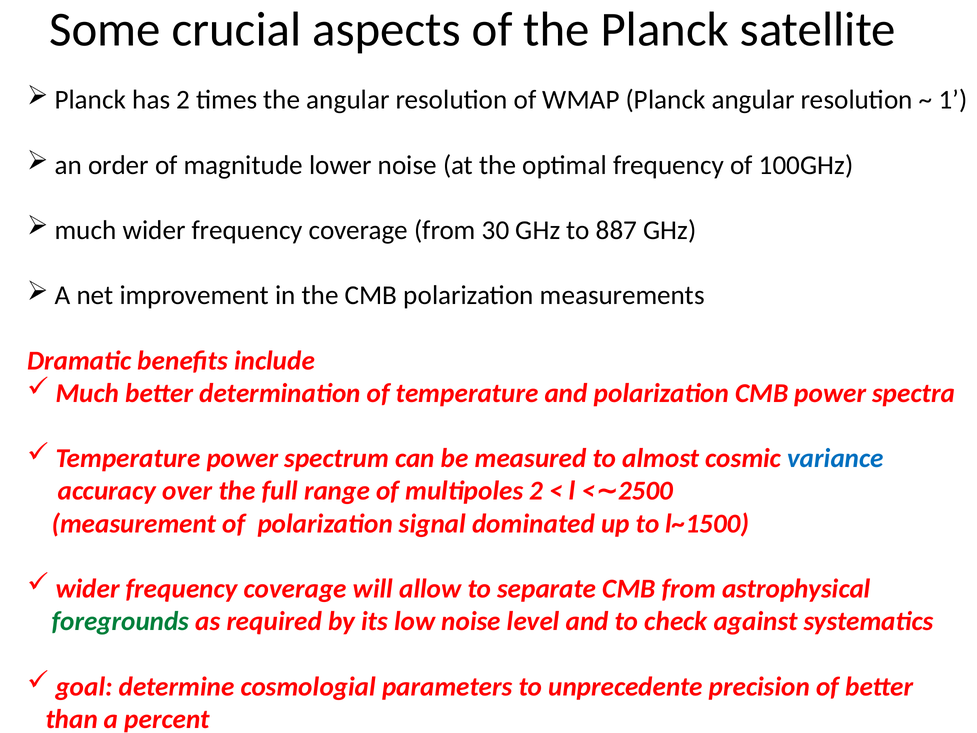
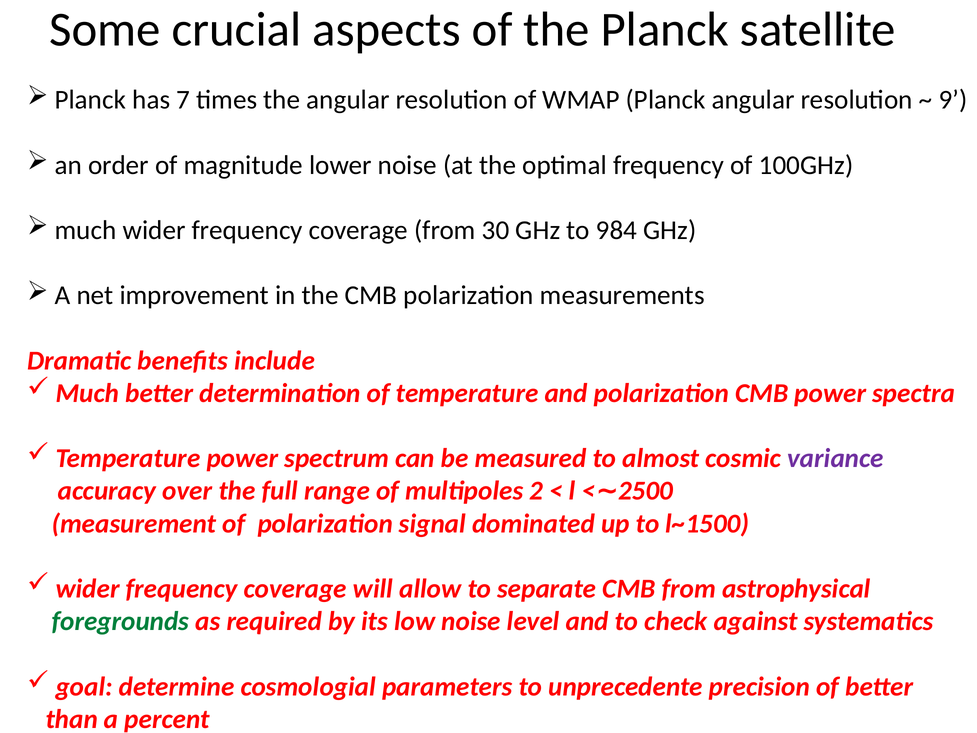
has 2: 2 -> 7 (183, 100)
1: 1 -> 9 (953, 100)
887: 887 -> 984 (616, 230)
variance colour: blue -> purple (835, 458)
